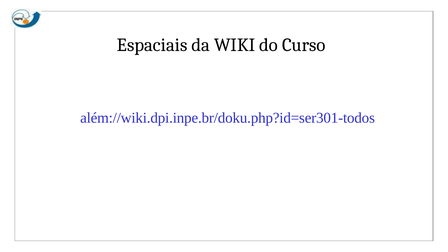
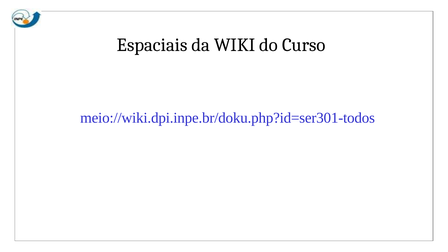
além://wiki.dpi.inpe.br/doku.php?id=ser301-todos: além://wiki.dpi.inpe.br/doku.php?id=ser301-todos -> meio://wiki.dpi.inpe.br/doku.php?id=ser301-todos (228, 118)
